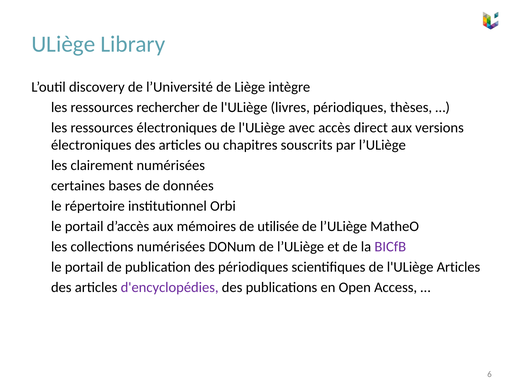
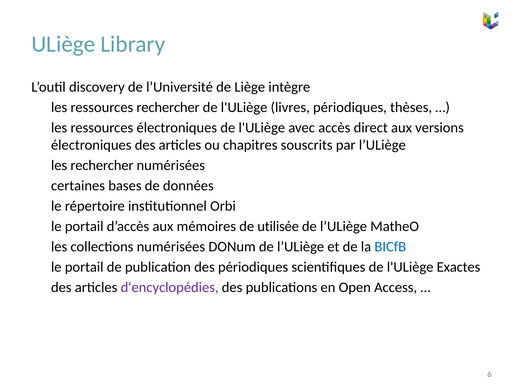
les clairement: clairement -> rechercher (102, 165)
BICfB colour: purple -> blue (390, 247)
l'ULiège Articles: Articles -> Exactes (458, 267)
